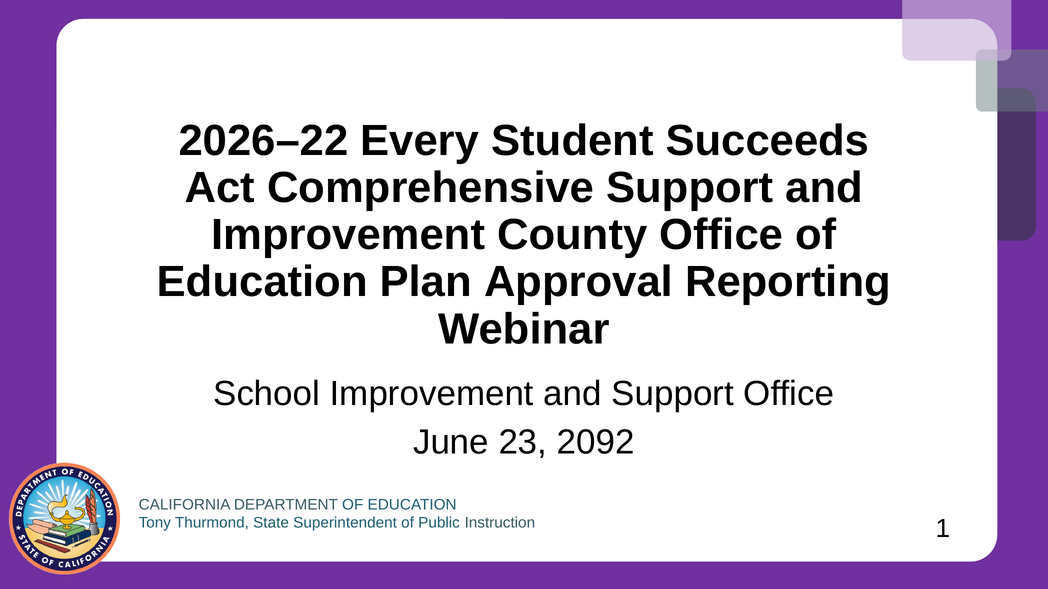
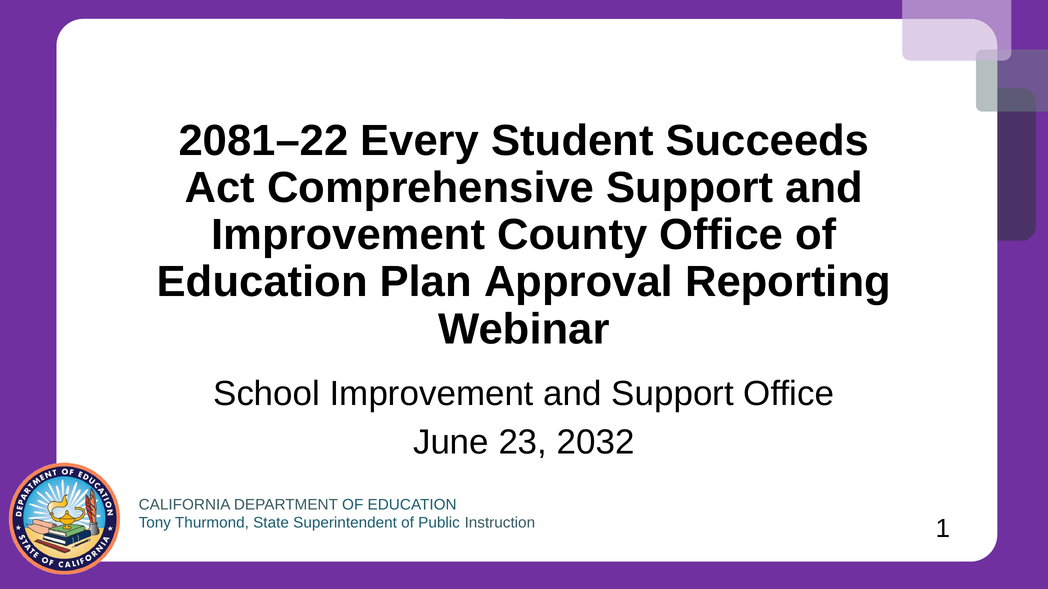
2026–22: 2026–22 -> 2081–22 (263, 141)
2092: 2092 -> 2032 (596, 443)
